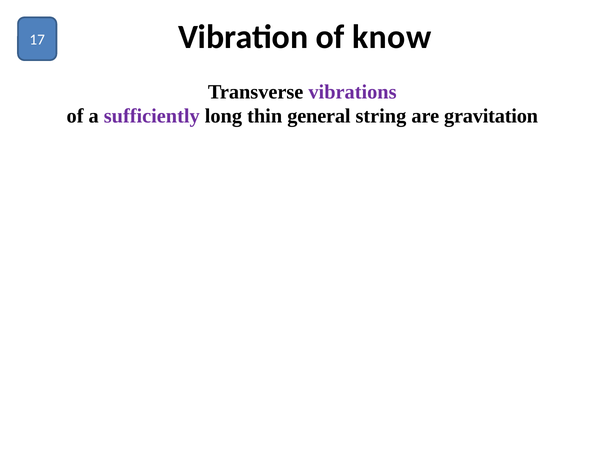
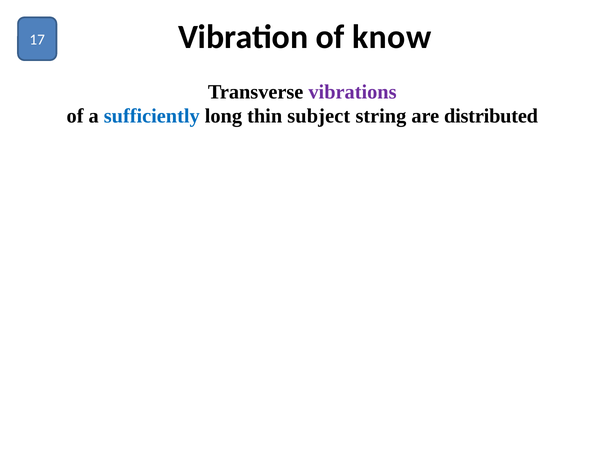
sufficiently colour: purple -> blue (152, 116)
general: general -> subject (319, 116)
gravitation: gravitation -> distributed (491, 116)
